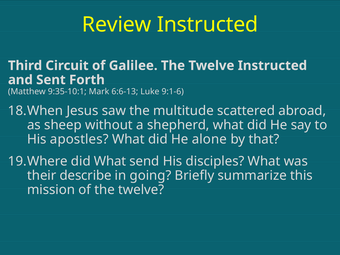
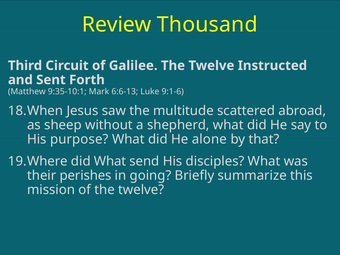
Review Instructed: Instructed -> Thousand (207, 25)
apostles: apostles -> purpose (79, 139)
describe: describe -> perishes (86, 175)
